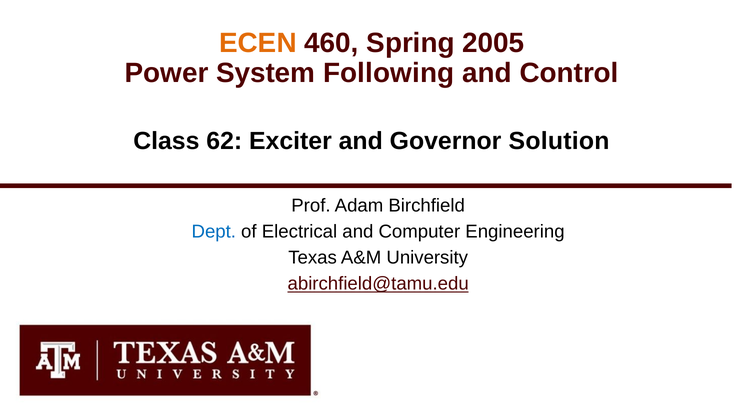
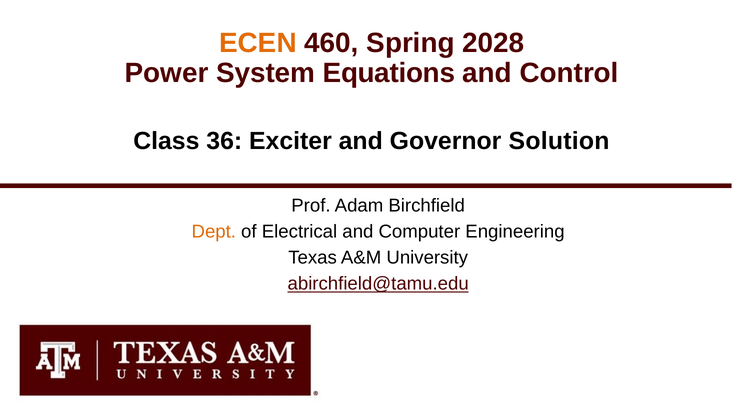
2005: 2005 -> 2028 (493, 43)
Following: Following -> Equations (389, 73)
62: 62 -> 36 (224, 141)
Dept colour: blue -> orange (214, 232)
